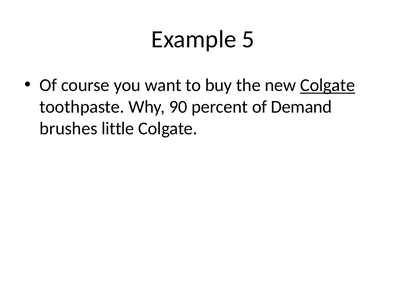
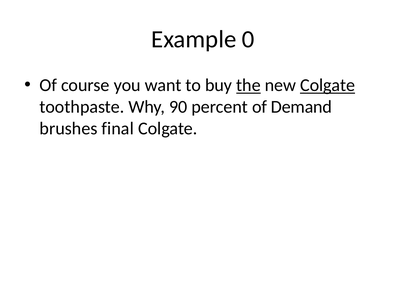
5: 5 -> 0 (248, 39)
the underline: none -> present (248, 85)
little: little -> final (118, 128)
